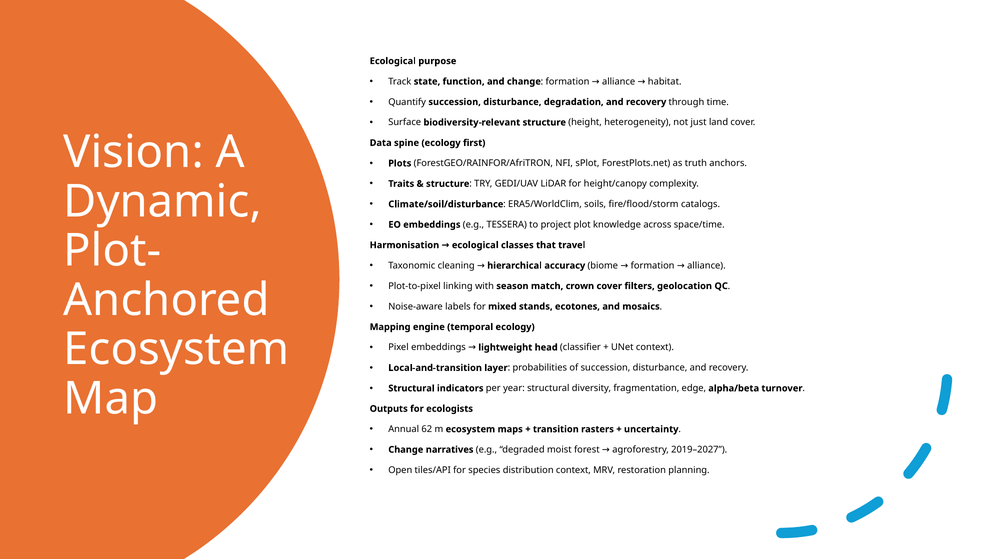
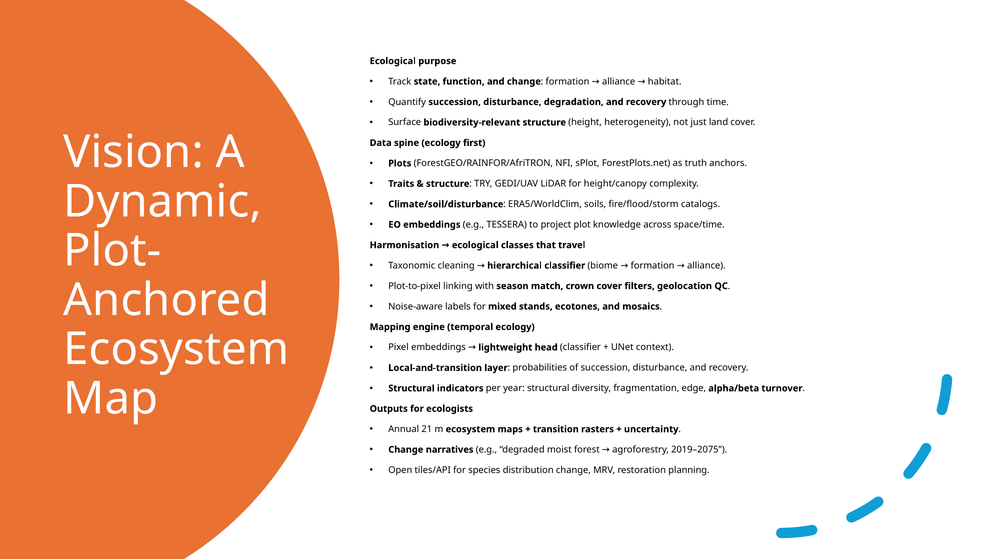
hierarchical accuracy: accuracy -> classifier (565, 265)
62: 62 -> 21 (427, 429)
2019–2027: 2019–2027 -> 2019–2075 (699, 449)
distribution context: context -> change (573, 470)
